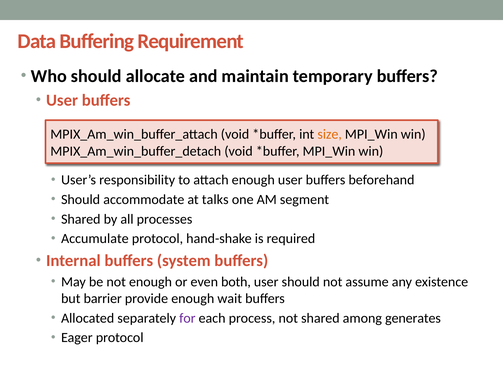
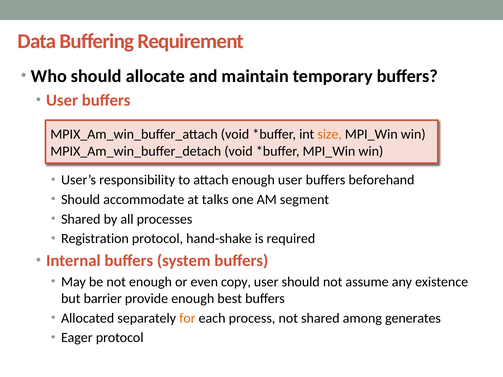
Accumulate: Accumulate -> Registration (95, 239)
both: both -> copy (236, 282)
wait: wait -> best (230, 299)
for colour: purple -> orange (187, 318)
